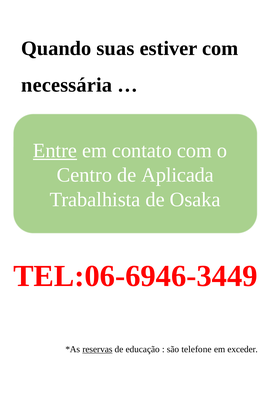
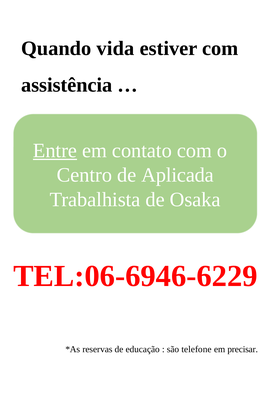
suas: suas -> vida (115, 48)
necessária: necessária -> assistência (67, 85)
TEL:06-6946-3449: TEL:06-6946-3449 -> TEL:06-6946-6229 (135, 276)
reservas underline: present -> none (97, 349)
exceder: exceder -> precisar (243, 349)
